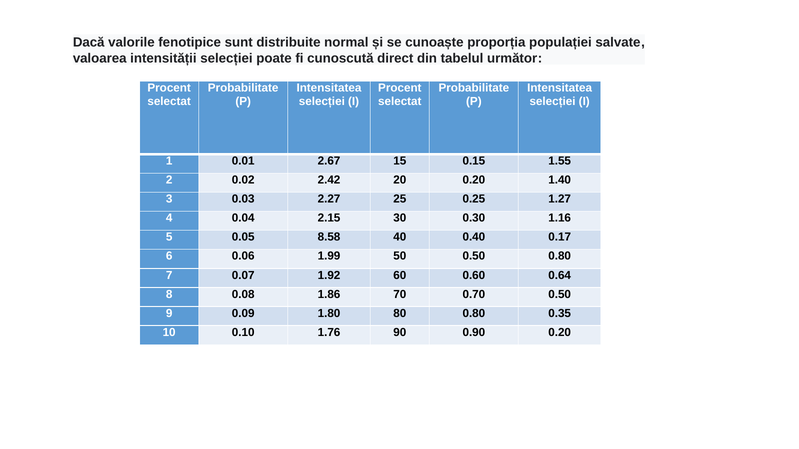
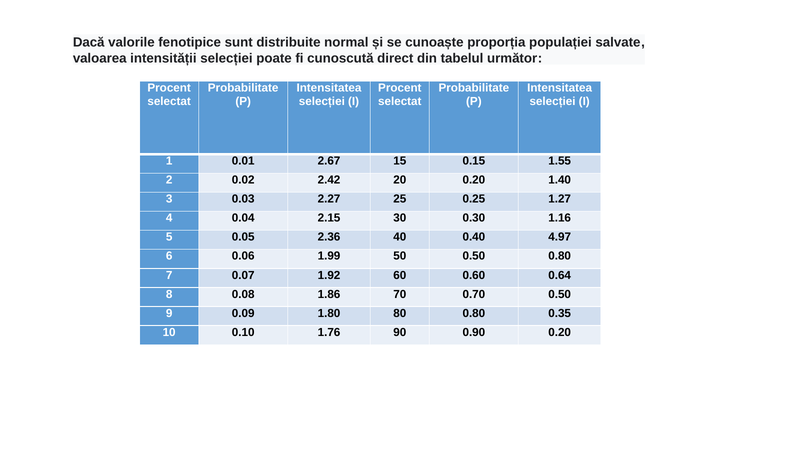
8.58: 8.58 -> 2.36 (329, 237)
0.17: 0.17 -> 4.97 (560, 237)
